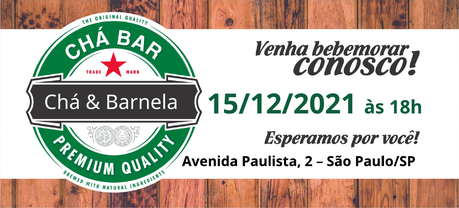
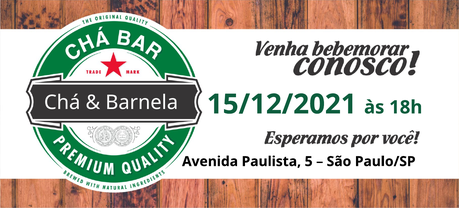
2: 2 -> 5 (309, 161)
